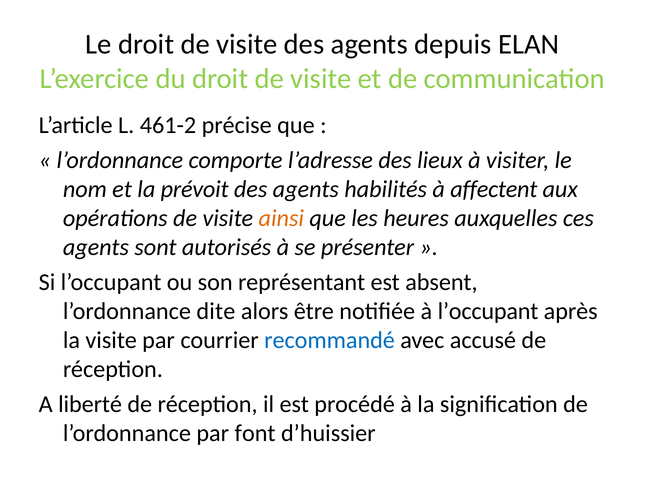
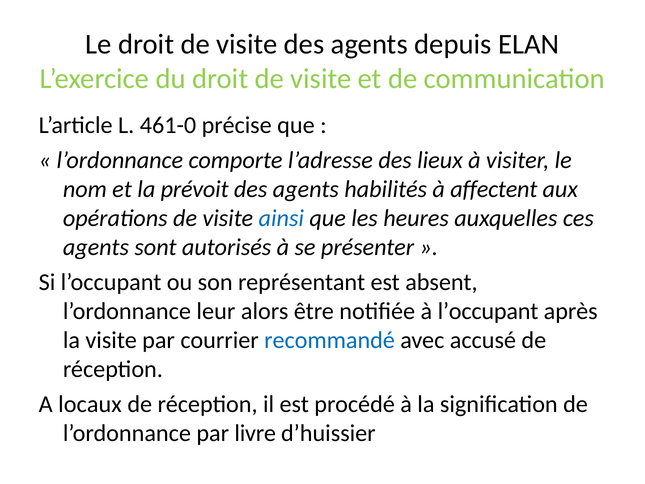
461-2: 461-2 -> 461-0 (168, 125)
ainsi colour: orange -> blue (281, 218)
dite: dite -> leur (216, 311)
liberté: liberté -> locaux (90, 404)
font: font -> livre (255, 433)
